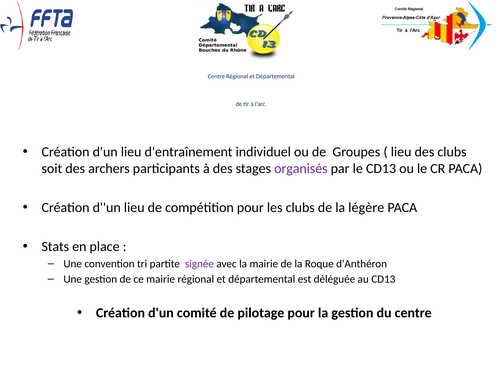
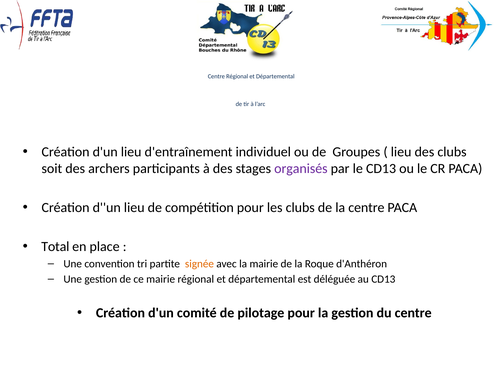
la légère: légère -> centre (366, 207)
Stats: Stats -> Total (55, 246)
signée colour: purple -> orange (199, 263)
